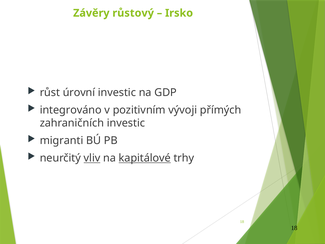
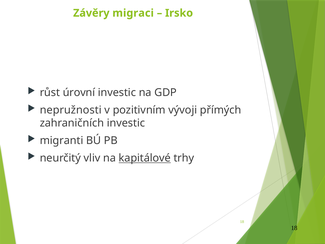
růstový: růstový -> migraci (133, 13)
integrováno: integrováno -> nepružnosti (71, 110)
vliv underline: present -> none (92, 158)
